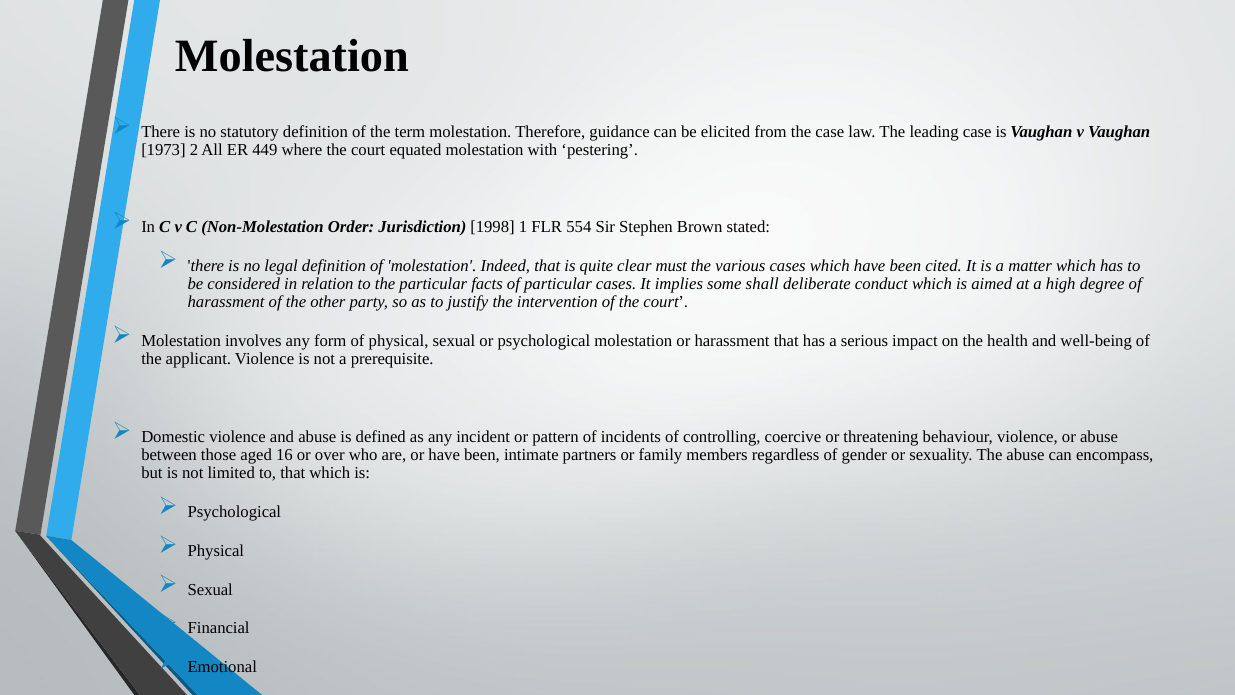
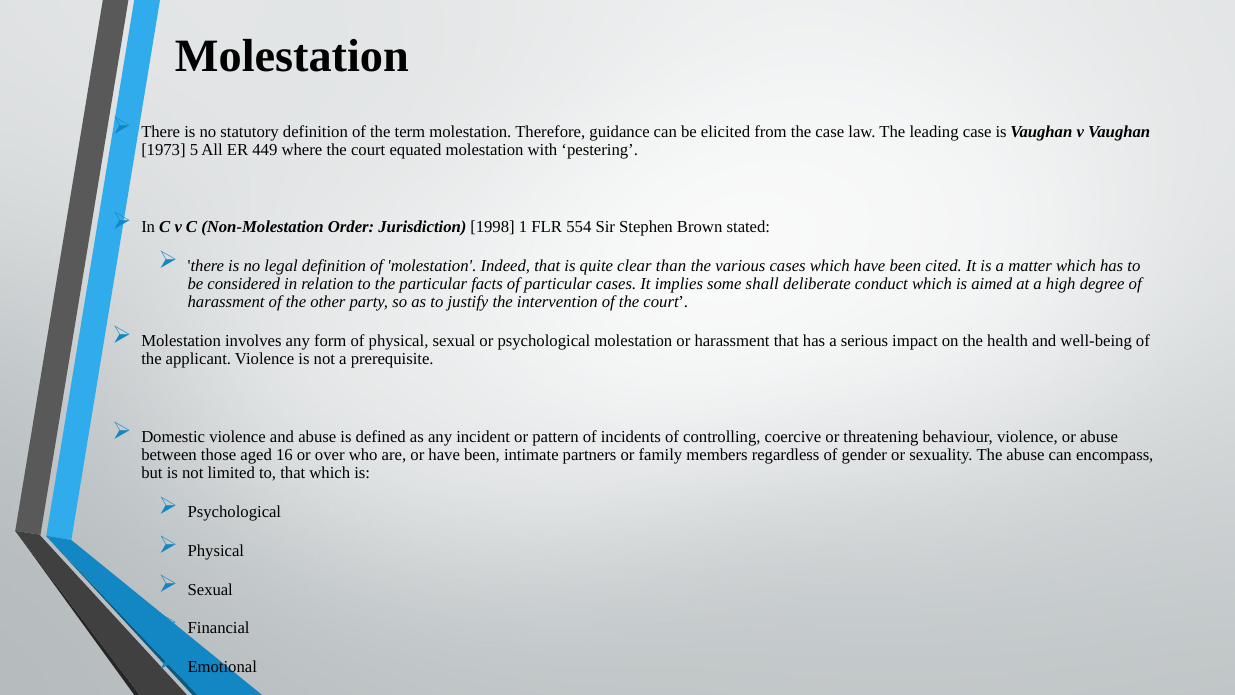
2: 2 -> 5 (194, 150)
must: must -> than (671, 266)
